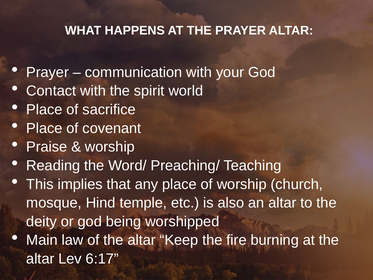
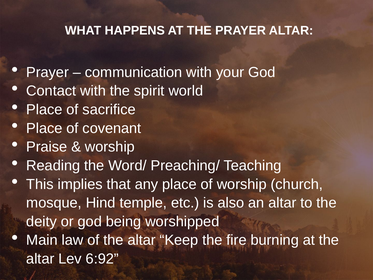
6:17: 6:17 -> 6:92 (102, 259)
